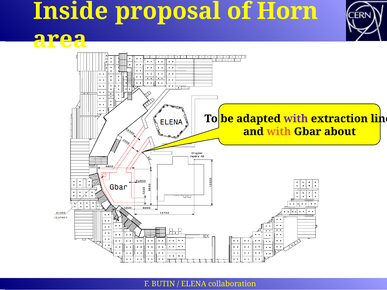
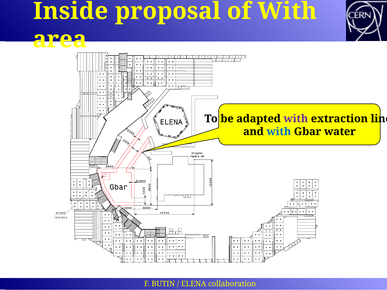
of Horn: Horn -> With (287, 11)
with colour: orange -> blue (279, 132)
about: about -> water (340, 132)
